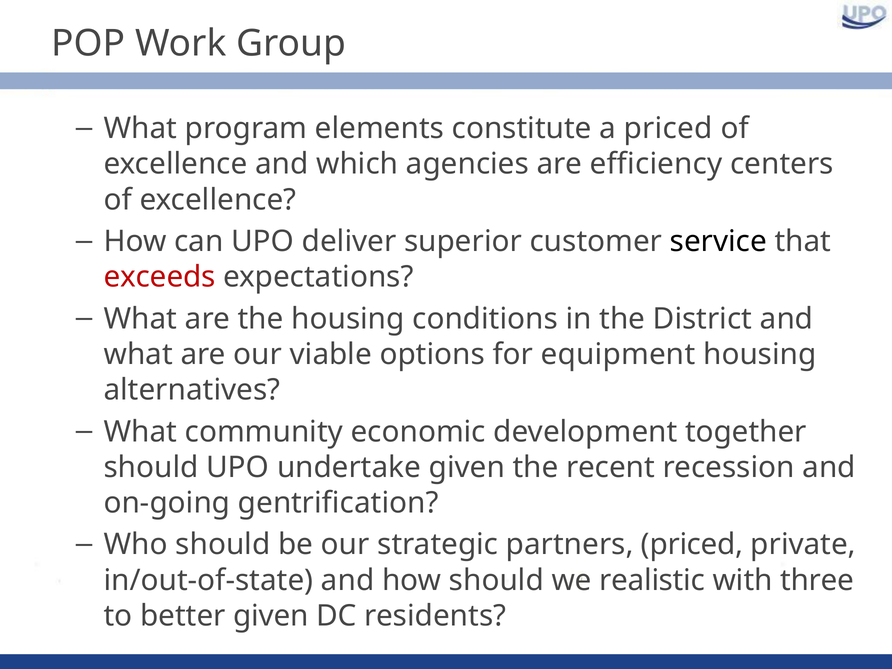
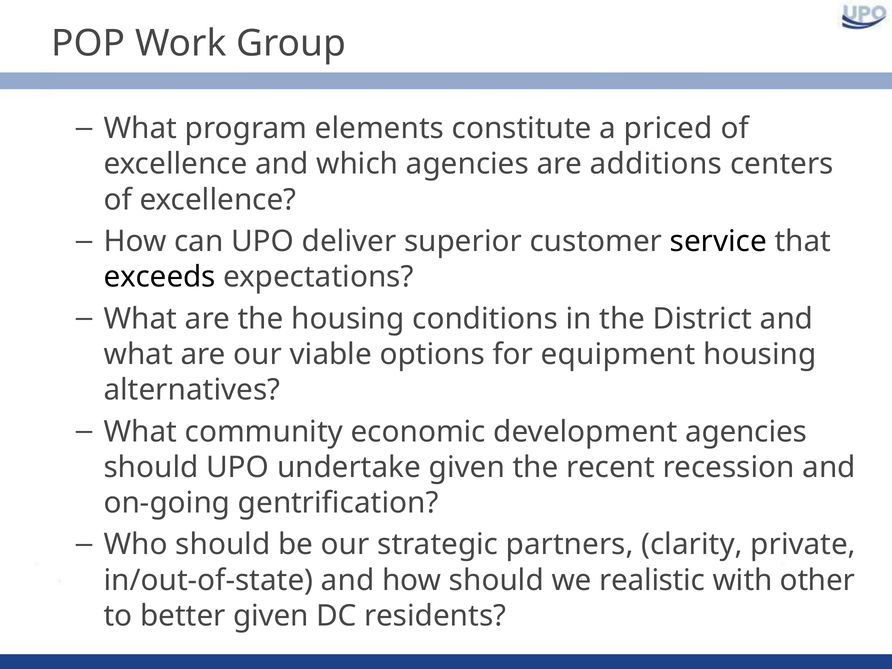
efficiency: efficiency -> additions (656, 164)
exceeds colour: red -> black (160, 277)
development together: together -> agencies (746, 432)
partners priced: priced -> clarity (692, 545)
three: three -> other (817, 580)
